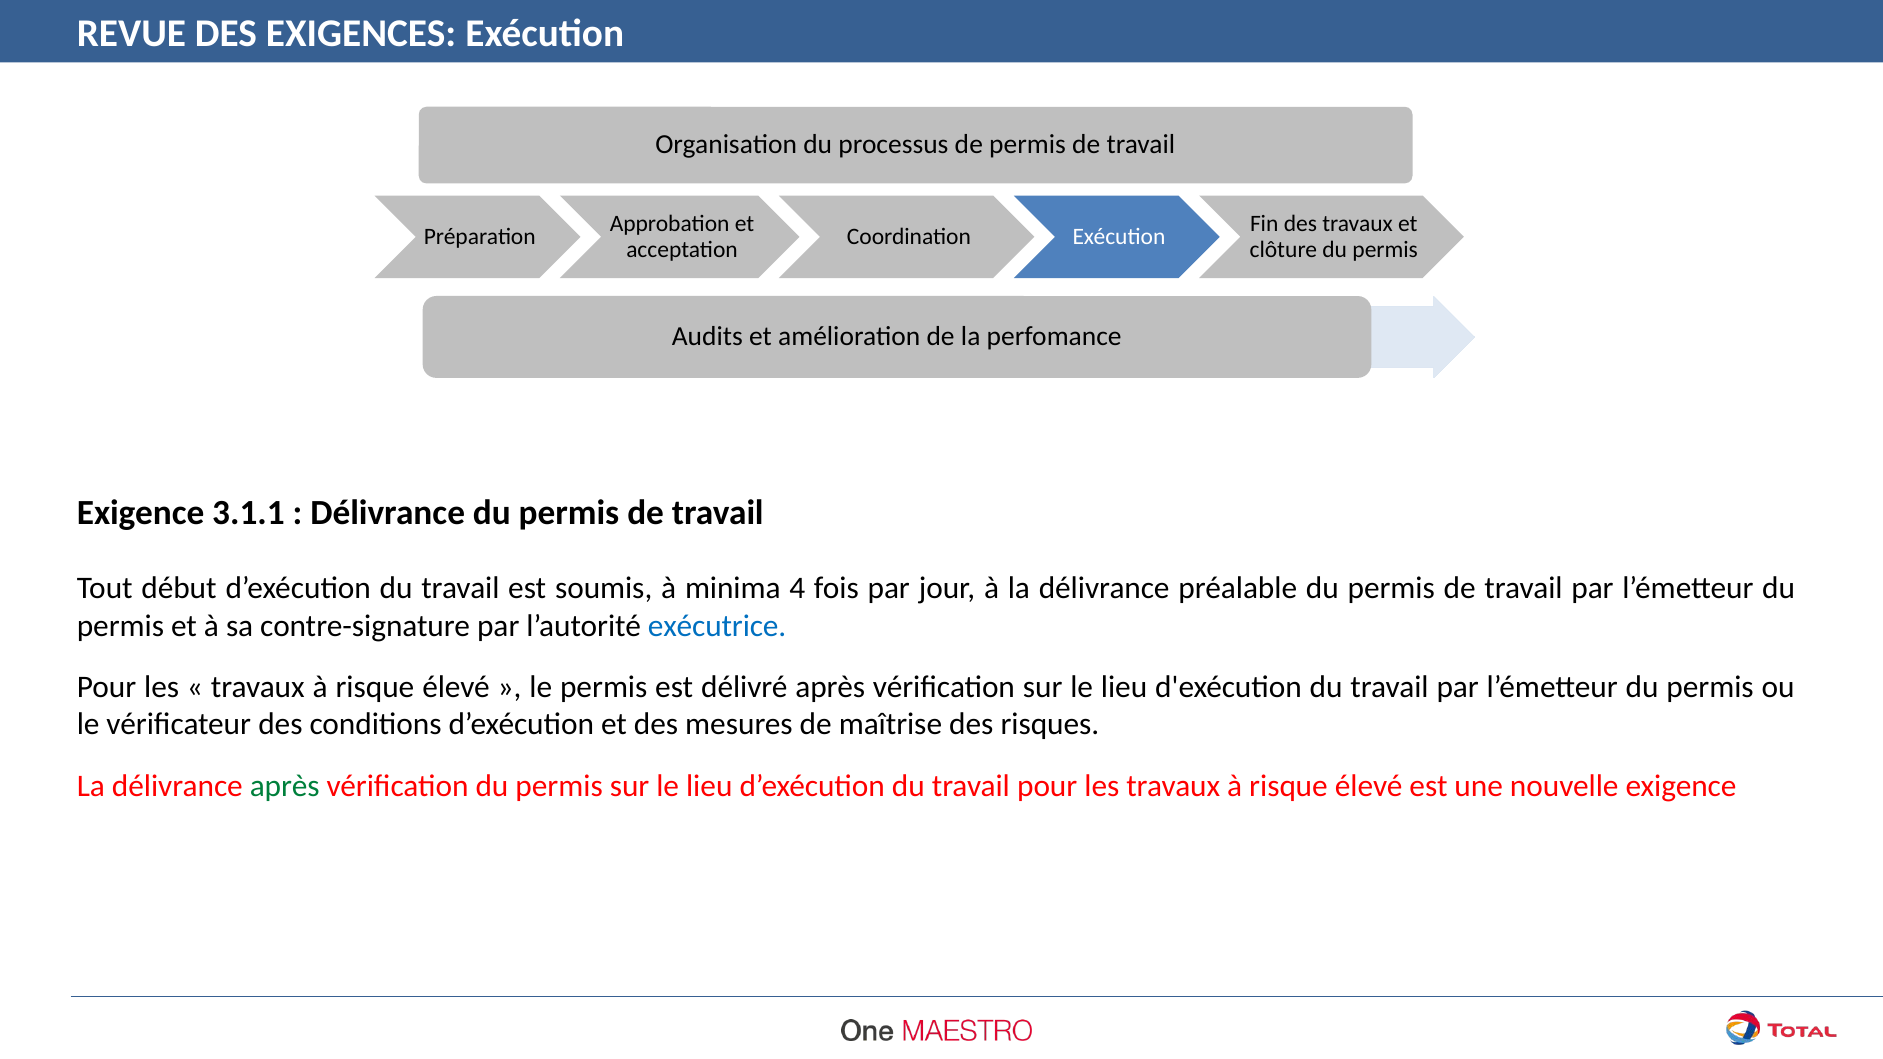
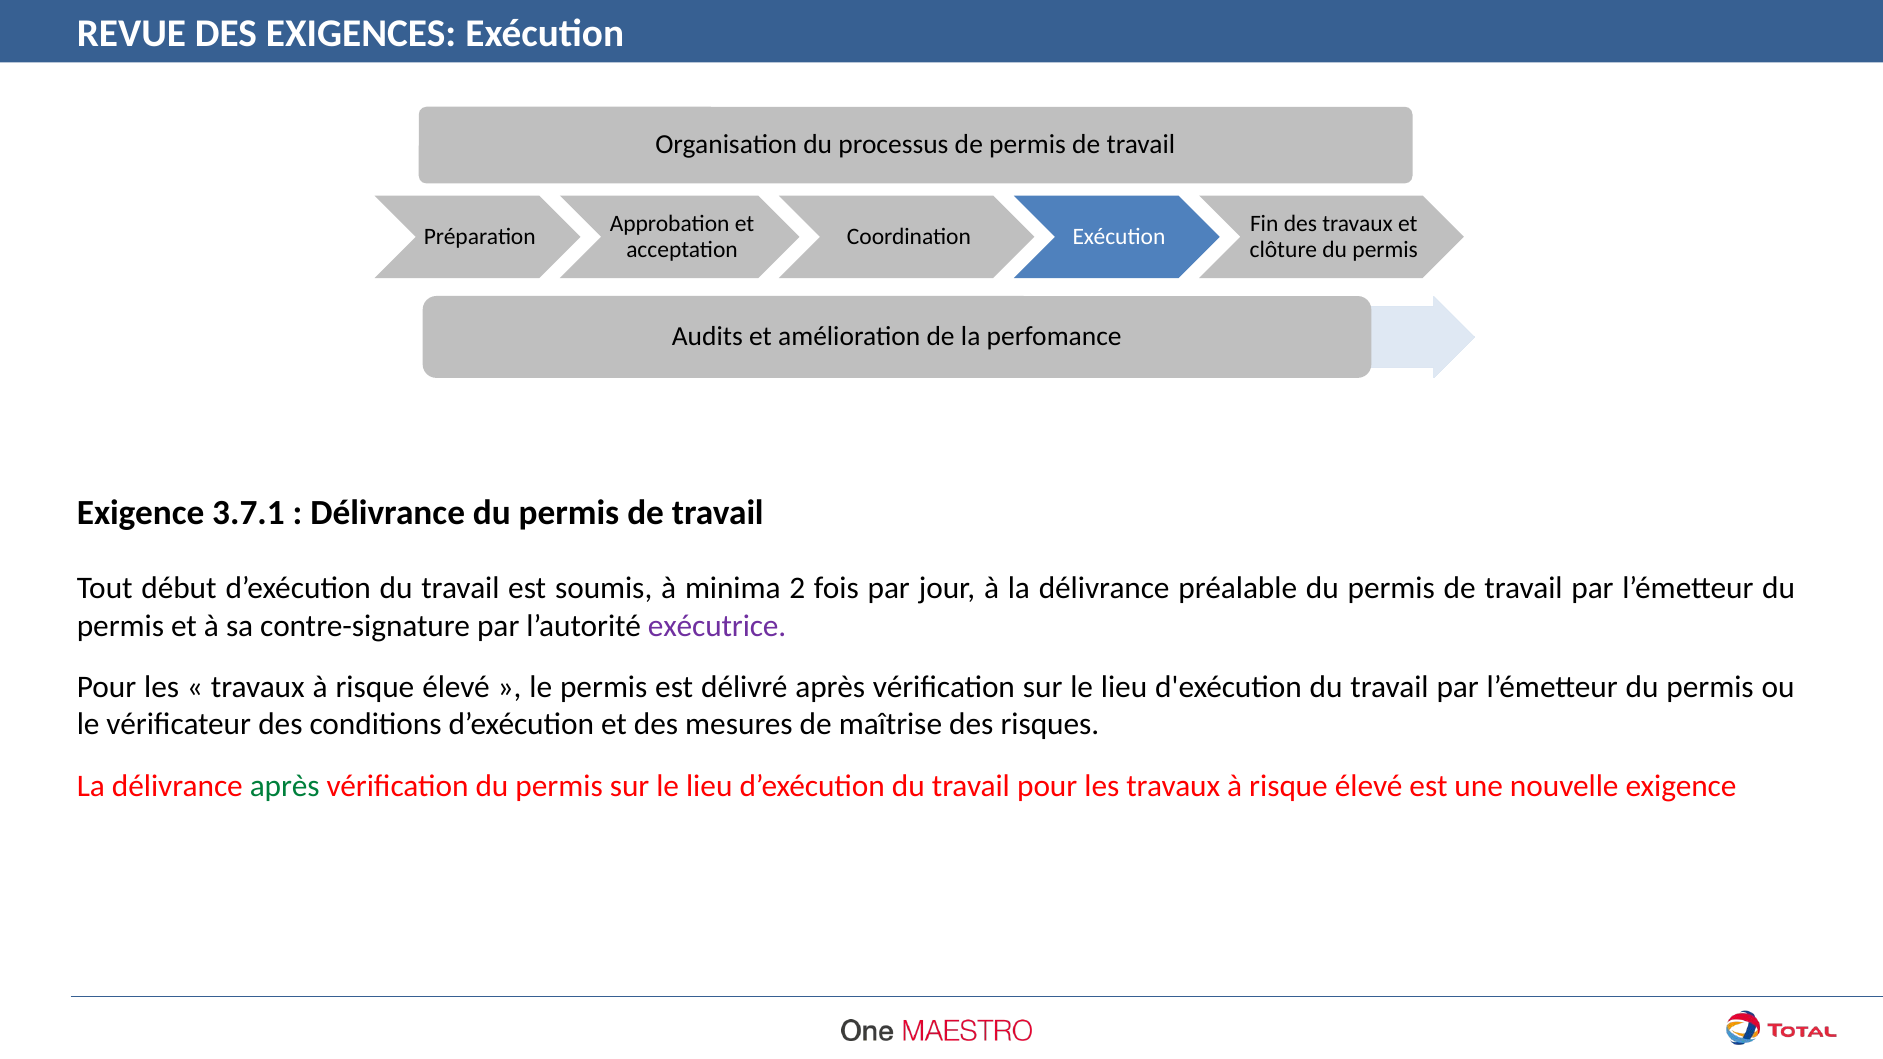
3.1.1: 3.1.1 -> 3.7.1 (248, 513)
4: 4 -> 2 (797, 588)
exécutrice colour: blue -> purple (717, 626)
